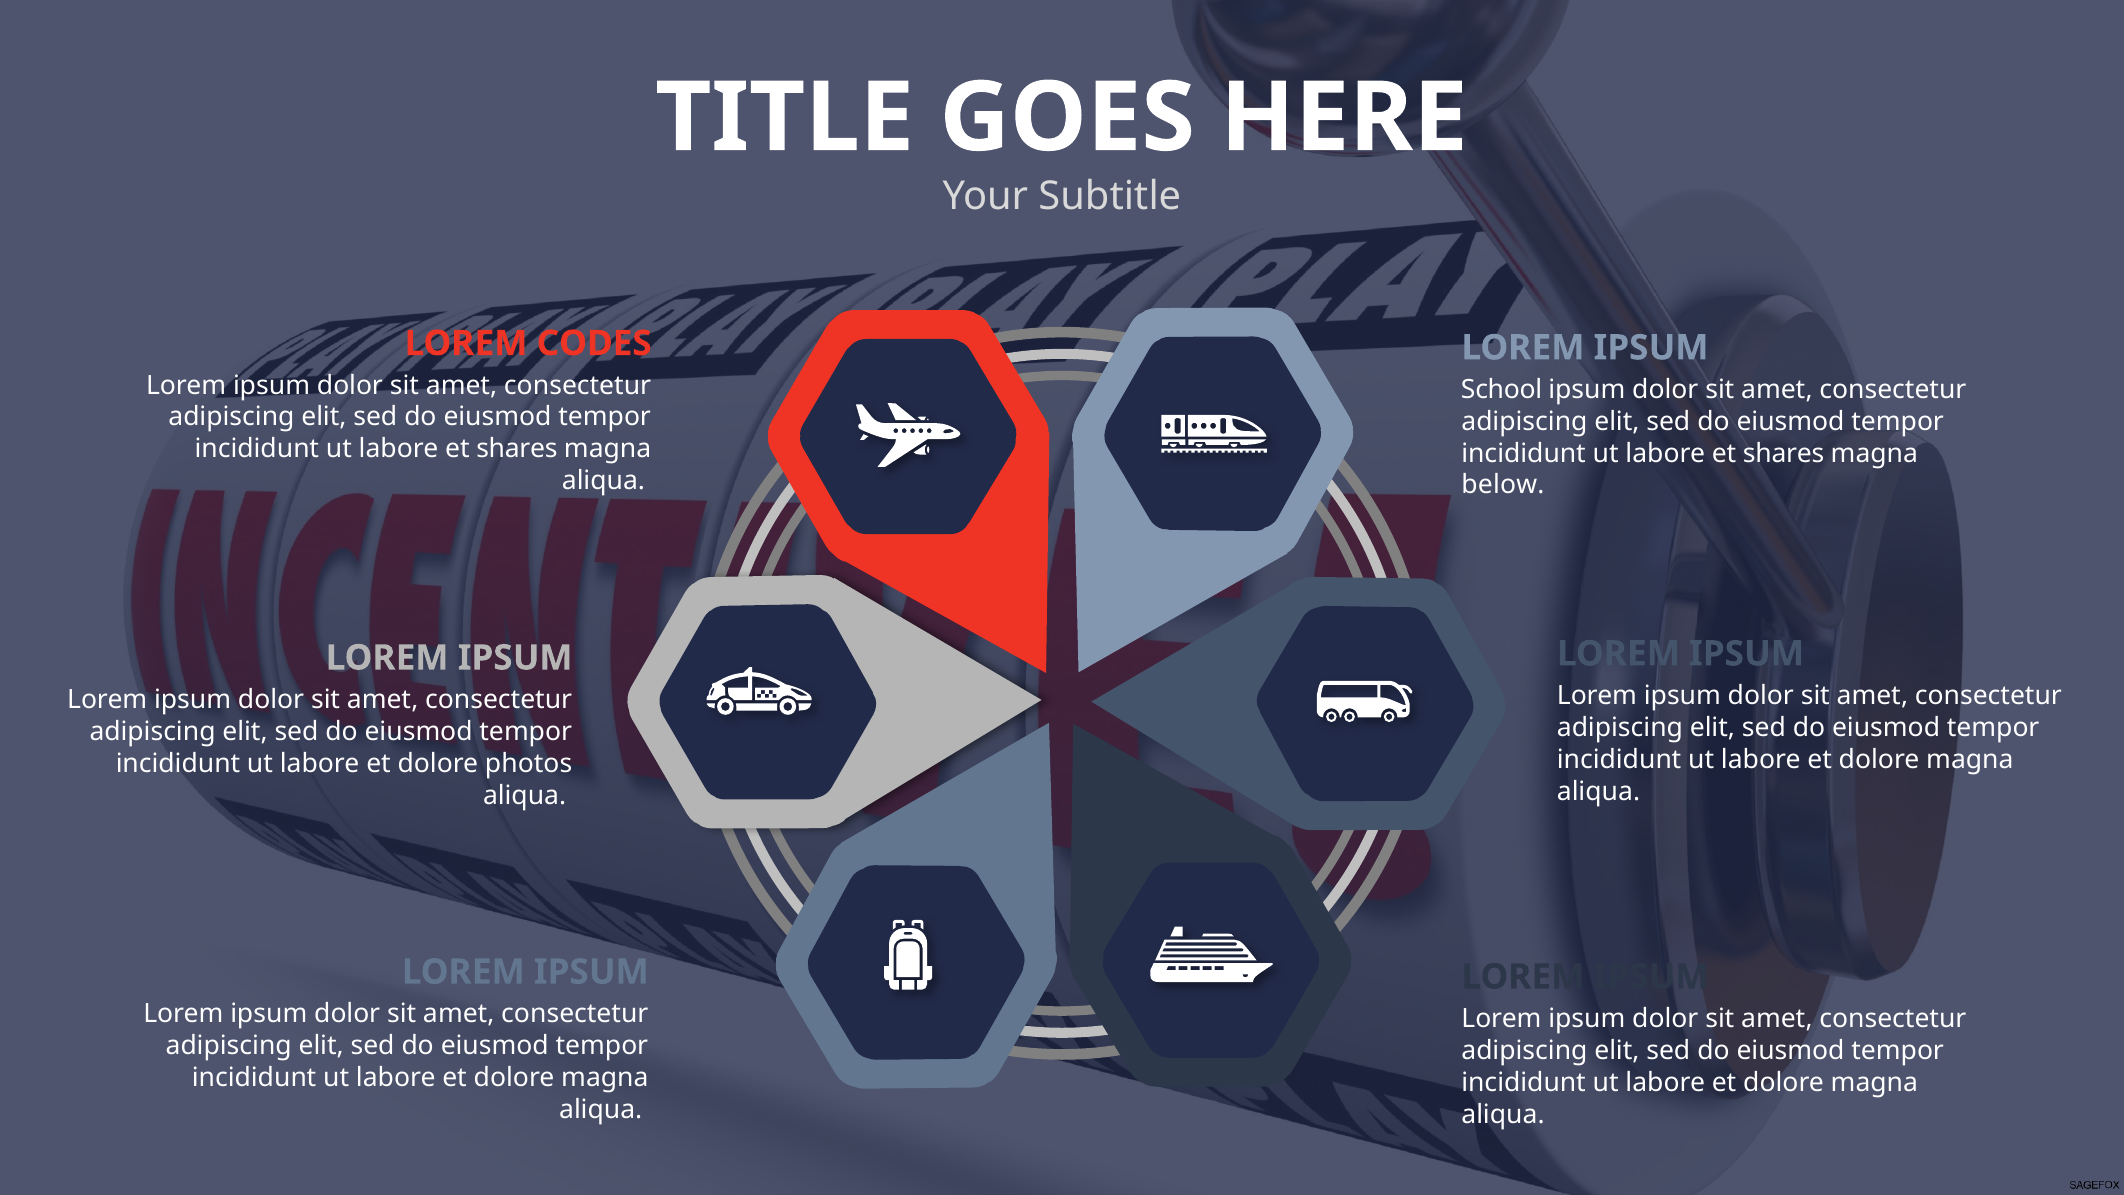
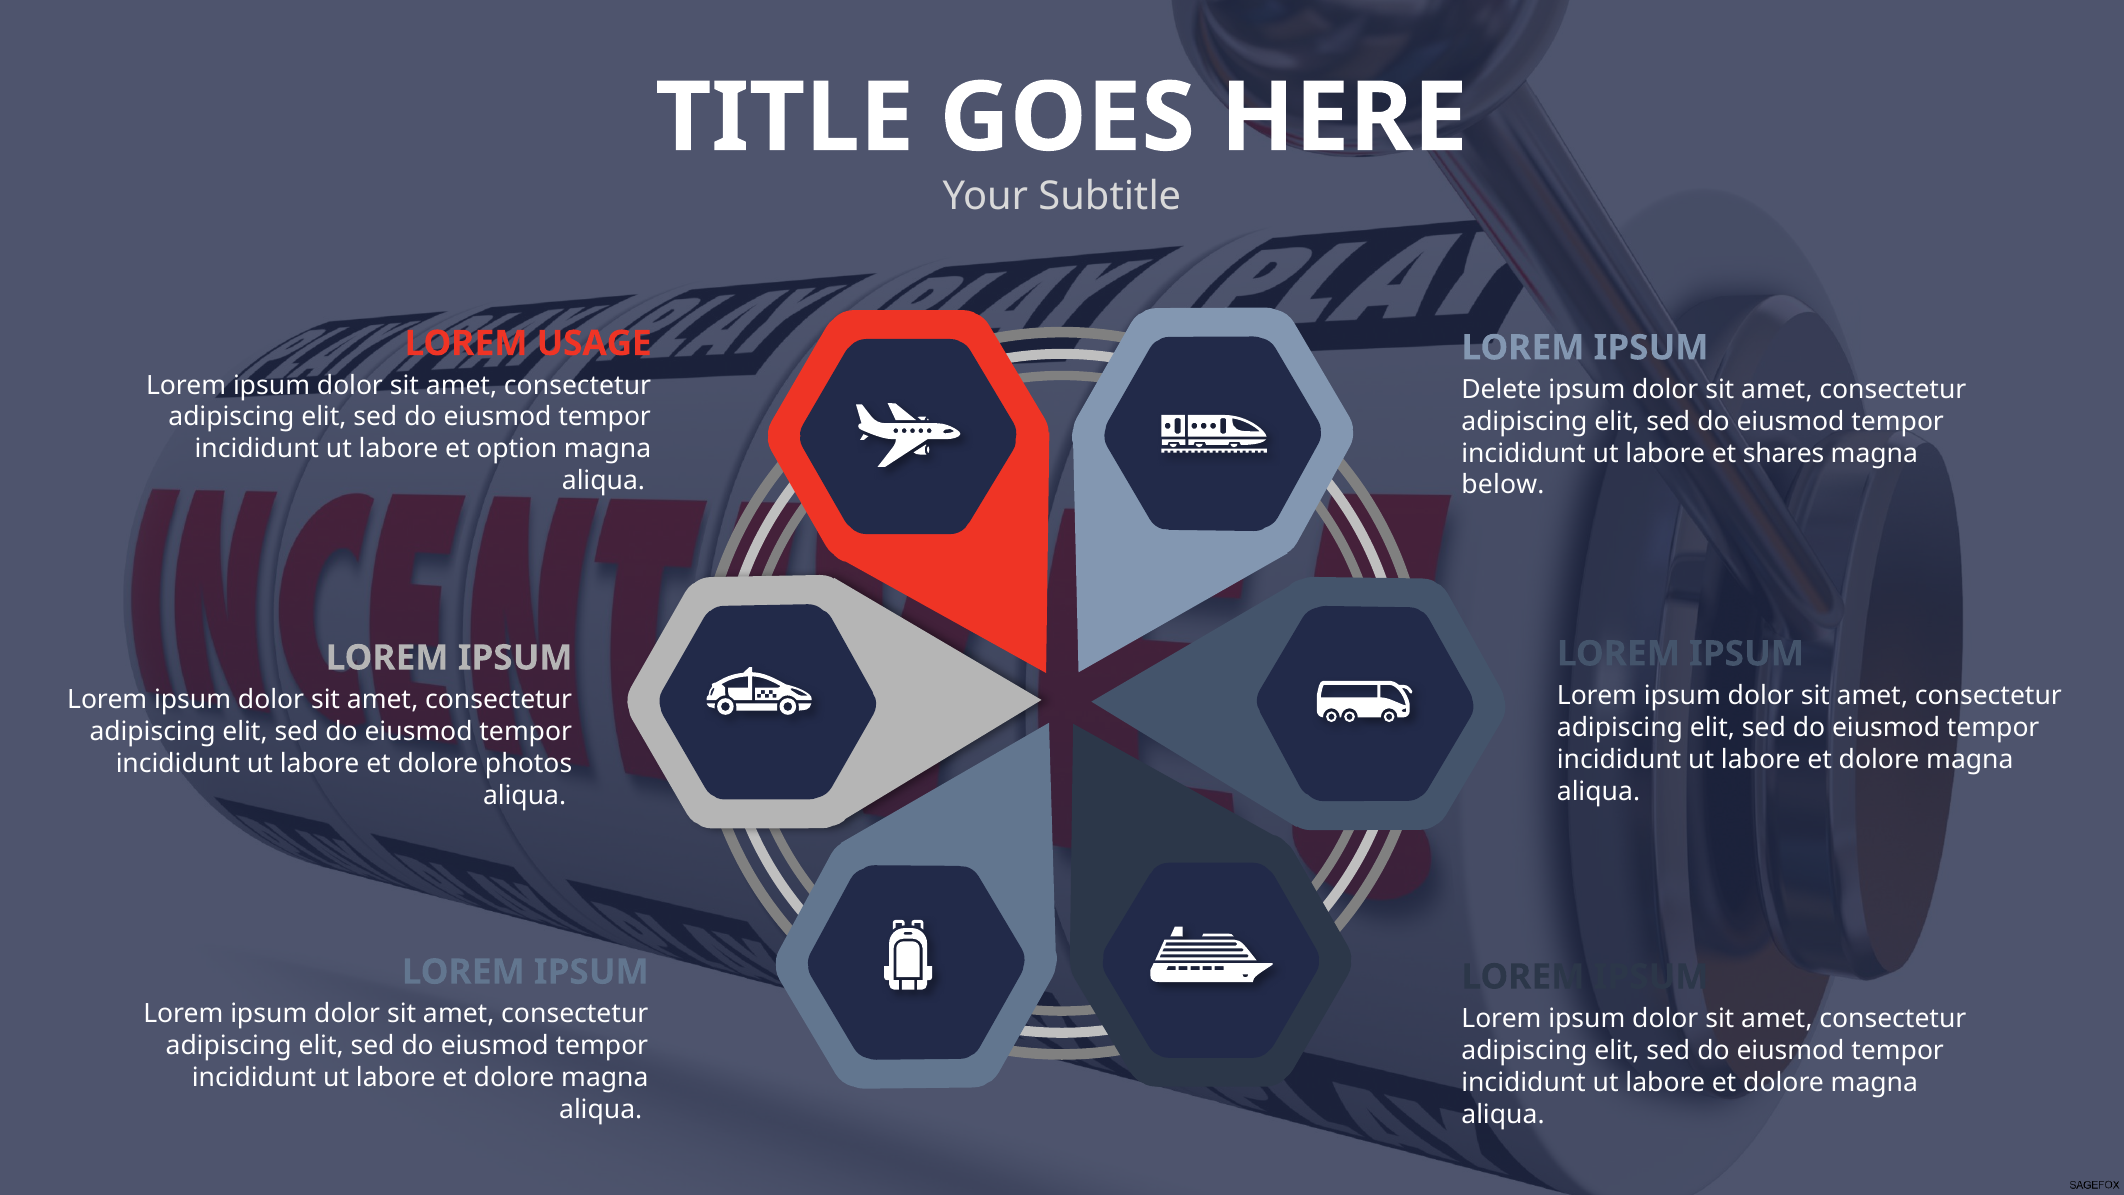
CODES: CODES -> USAGE (594, 343)
School: School -> Delete (1502, 390)
shares: shares -> option (517, 449)
